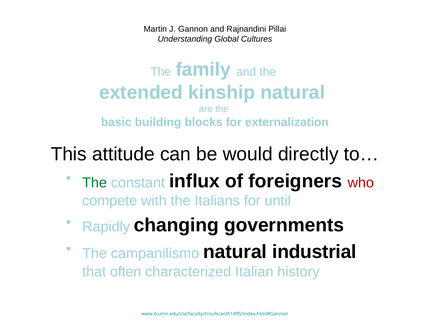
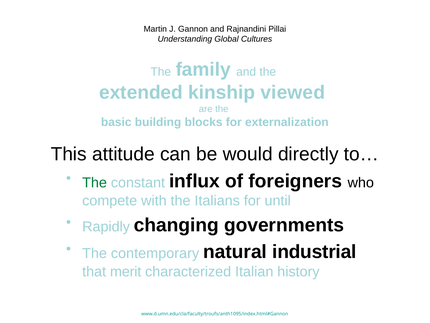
kinship natural: natural -> viewed (293, 92)
who colour: red -> black (361, 182)
campanilismo: campanilismo -> contemporary (155, 253)
often: often -> merit (126, 271)
